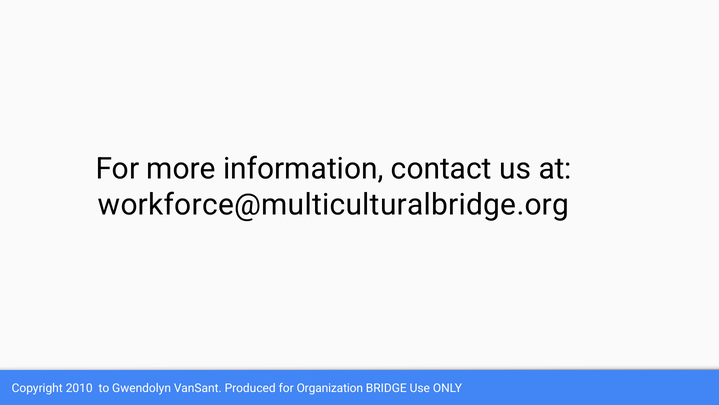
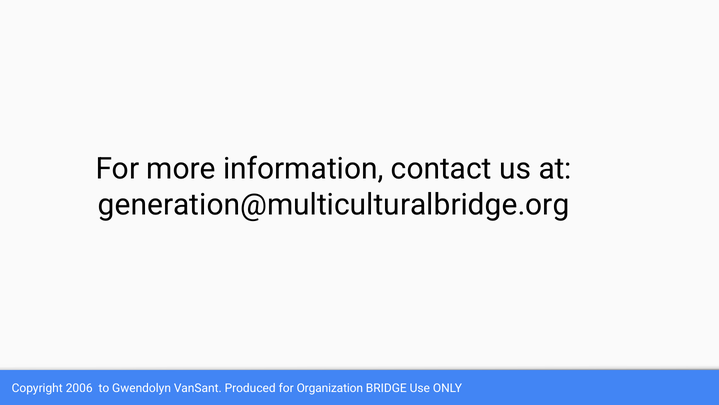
workforce@multiculturalbridge.org: workforce@multiculturalbridge.org -> generation@multiculturalbridge.org (334, 204)
2010: 2010 -> 2006 (79, 388)
